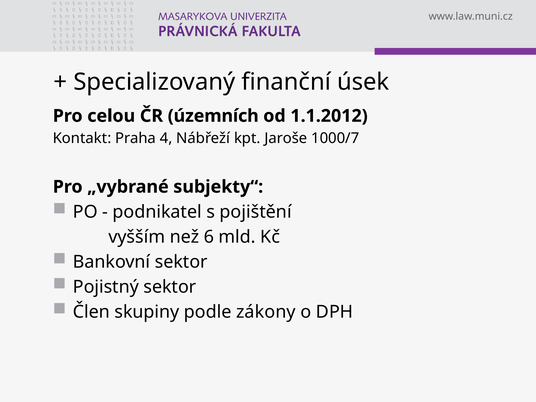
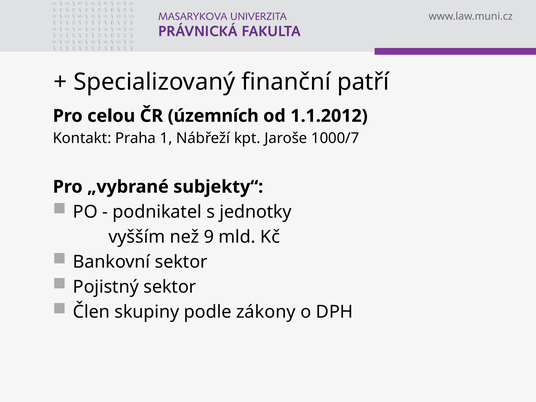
úsek: úsek -> patří (363, 82)
4: 4 -> 1 (166, 138)
pojištění: pojištění -> jednotky (256, 212)
6: 6 -> 9 (209, 237)
